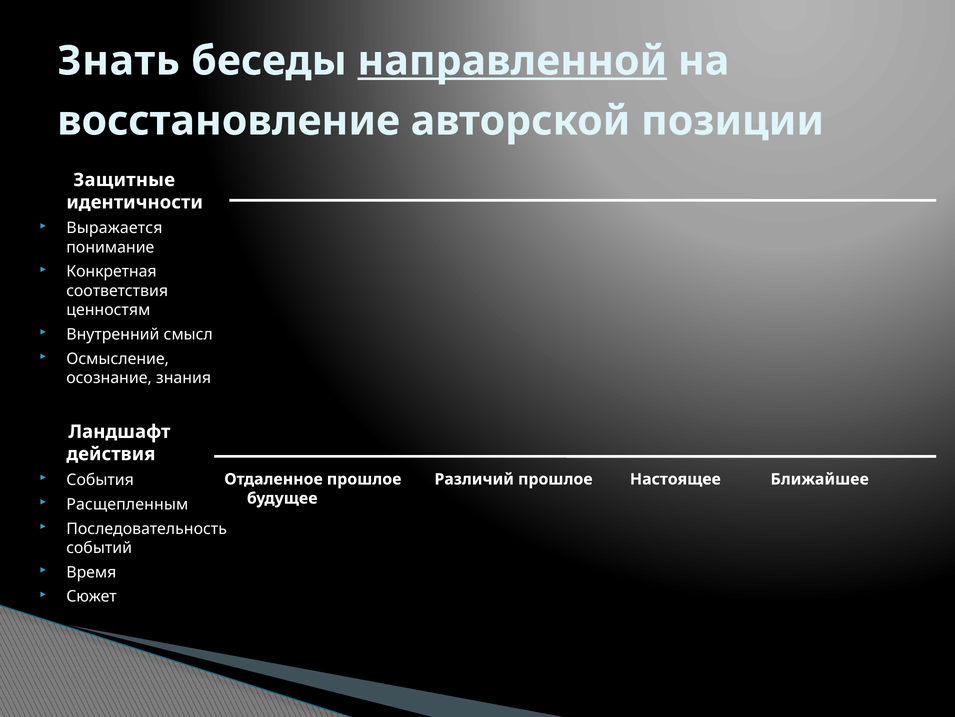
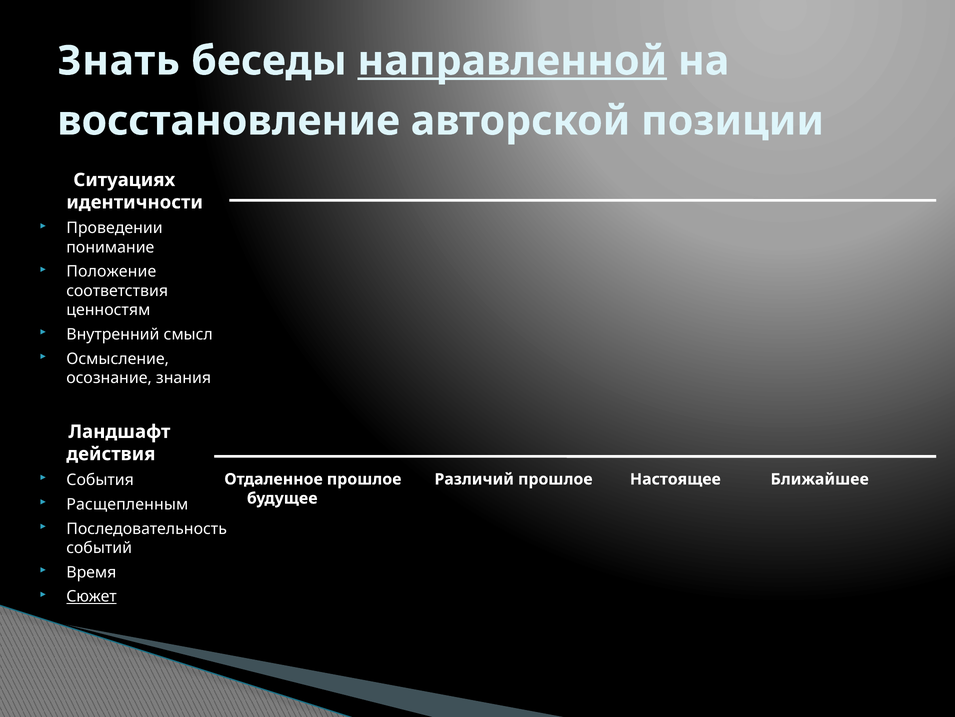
Защитные: Защитные -> Ситуациях (124, 180)
Выражается: Выражается -> Проведении (114, 228)
Конкретная: Конкретная -> Положение (111, 271)
Сюжет underline: none -> present (91, 596)
